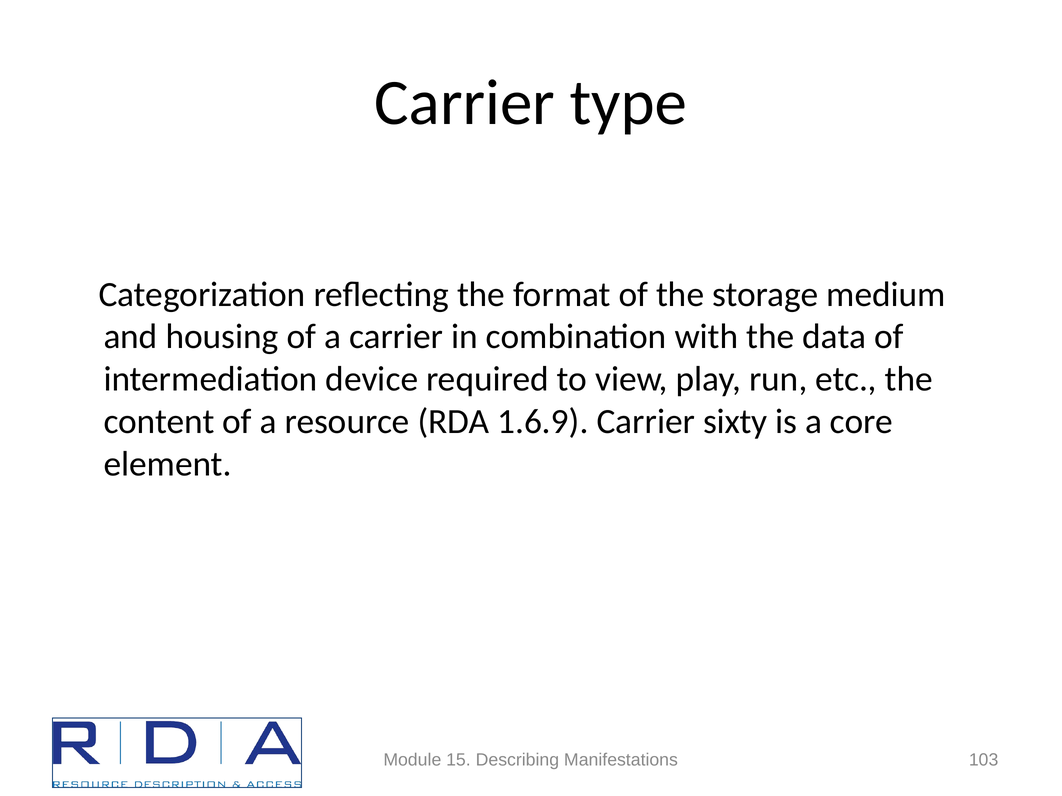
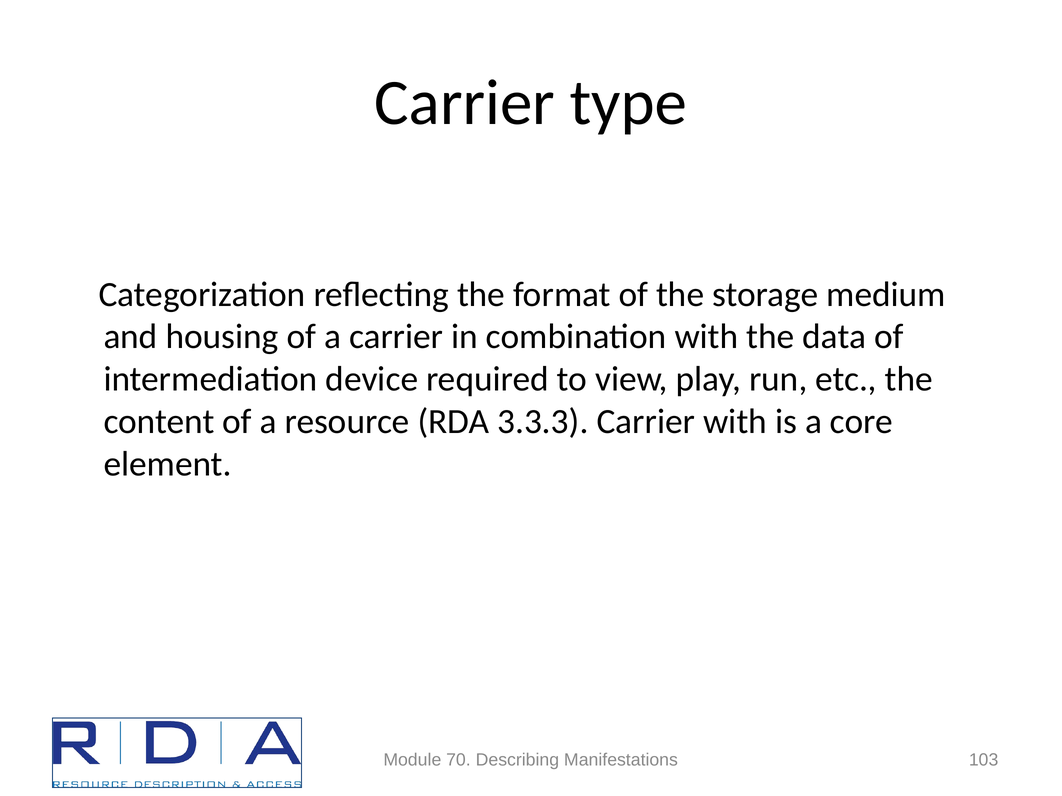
1.6.9: 1.6.9 -> 3.3.3 (543, 422)
Carrier sixty: sixty -> with (735, 422)
15: 15 -> 70 (458, 761)
